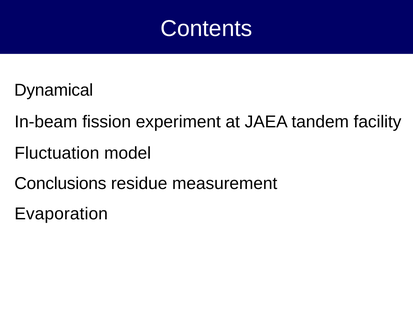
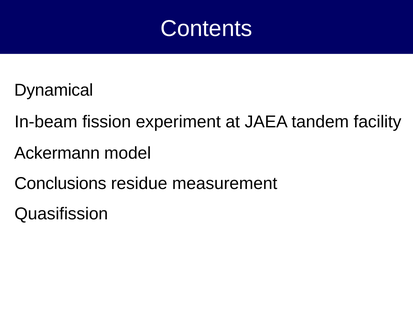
Fluctuation: Fluctuation -> Ackermann (57, 154)
Evaporation: Evaporation -> Quasifission (61, 214)
